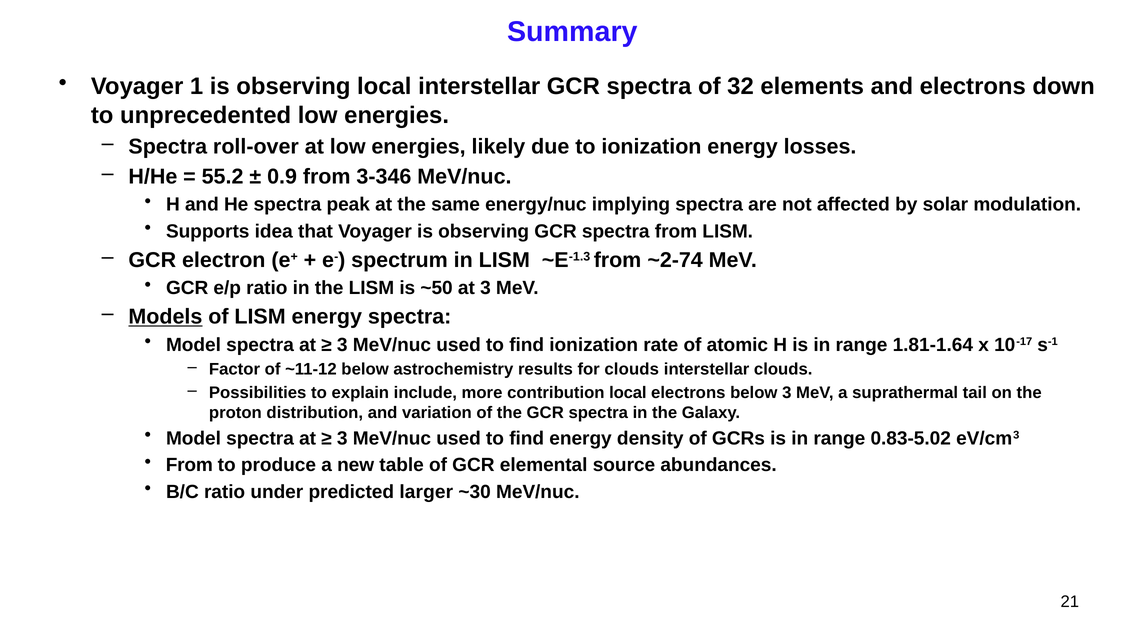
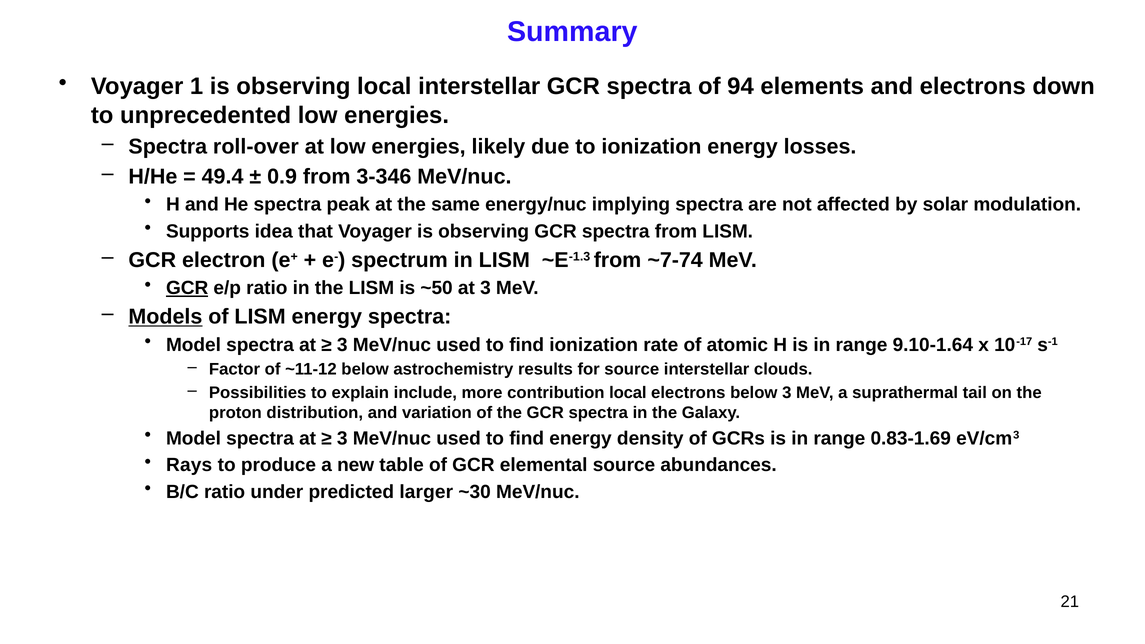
32: 32 -> 94 (741, 87)
55.2: 55.2 -> 49.4 (223, 177)
~2-74: ~2-74 -> ~7-74 (675, 260)
GCR underline: none -> present (187, 288)
1.81-1.64: 1.81-1.64 -> 9.10-1.64 (933, 345)
for clouds: clouds -> source (632, 369)
0.83-5.02: 0.83-5.02 -> 0.83-1.69 (911, 438)
From: From -> Rays (189, 465)
